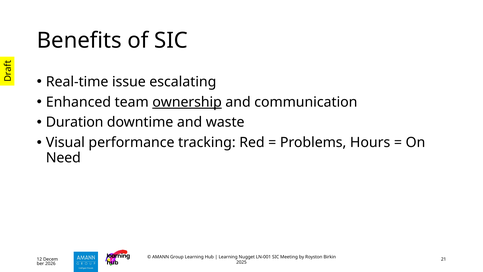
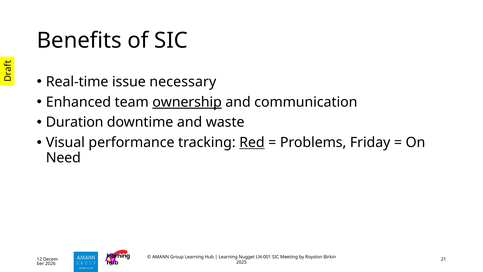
escalating: escalating -> necessary (183, 82)
Red underline: none -> present (252, 142)
Hours: Hours -> Friday (370, 142)
